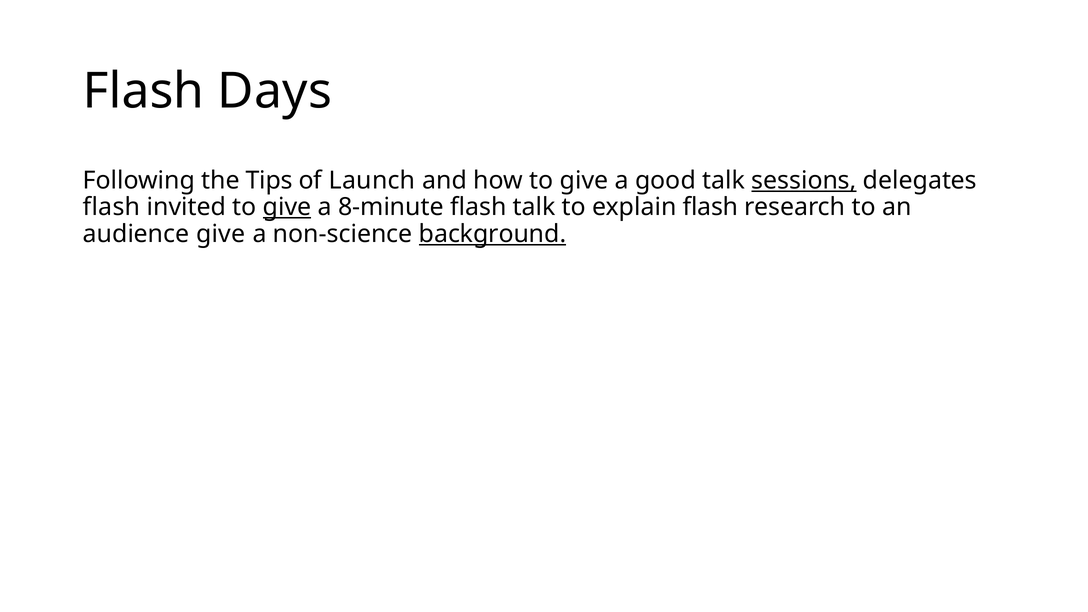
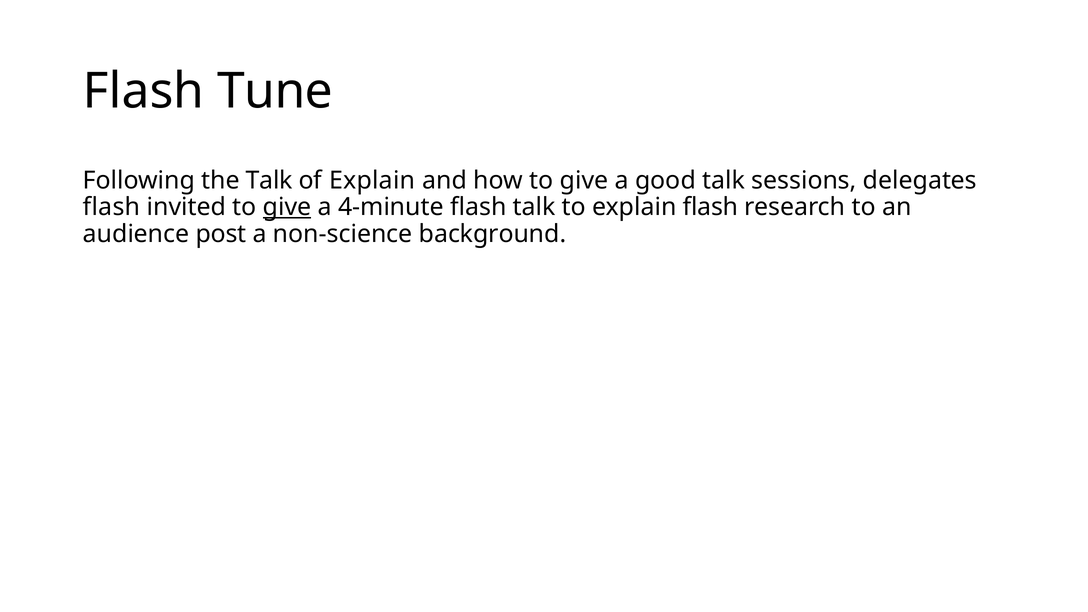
Days: Days -> Tune (275, 91)
the Tips: Tips -> Talk (269, 180)
of Launch: Launch -> Explain (372, 180)
sessions underline: present -> none (804, 180)
8-minute: 8-minute -> 4-minute (391, 207)
audience give: give -> post (221, 234)
background underline: present -> none (493, 234)
